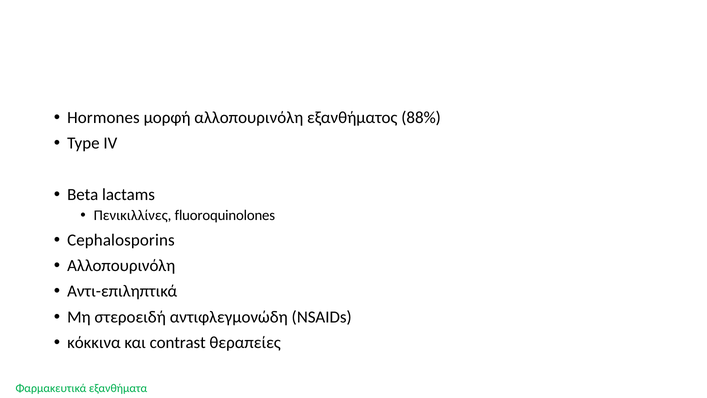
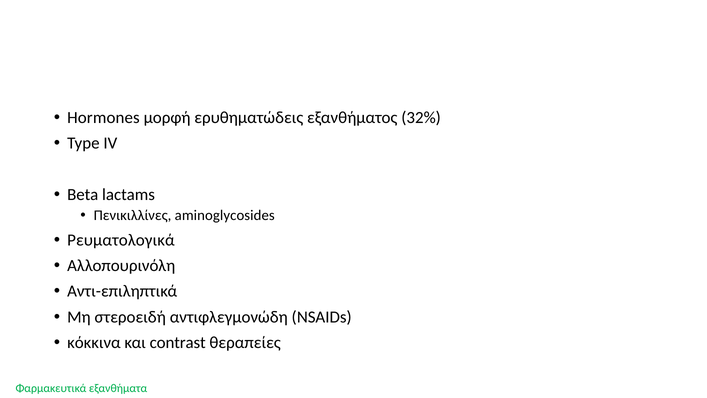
μορφή αλλοπουρινόλη: αλλοπουρινόλη -> ερυθηματώδεις (249, 118)
88%: 88% -> 32% (421, 118)
fluoroquinolones: fluoroquinolones -> aminoglycosides (225, 215)
Cephalosporins: Cephalosporins -> Ρευματολογικά (121, 240)
